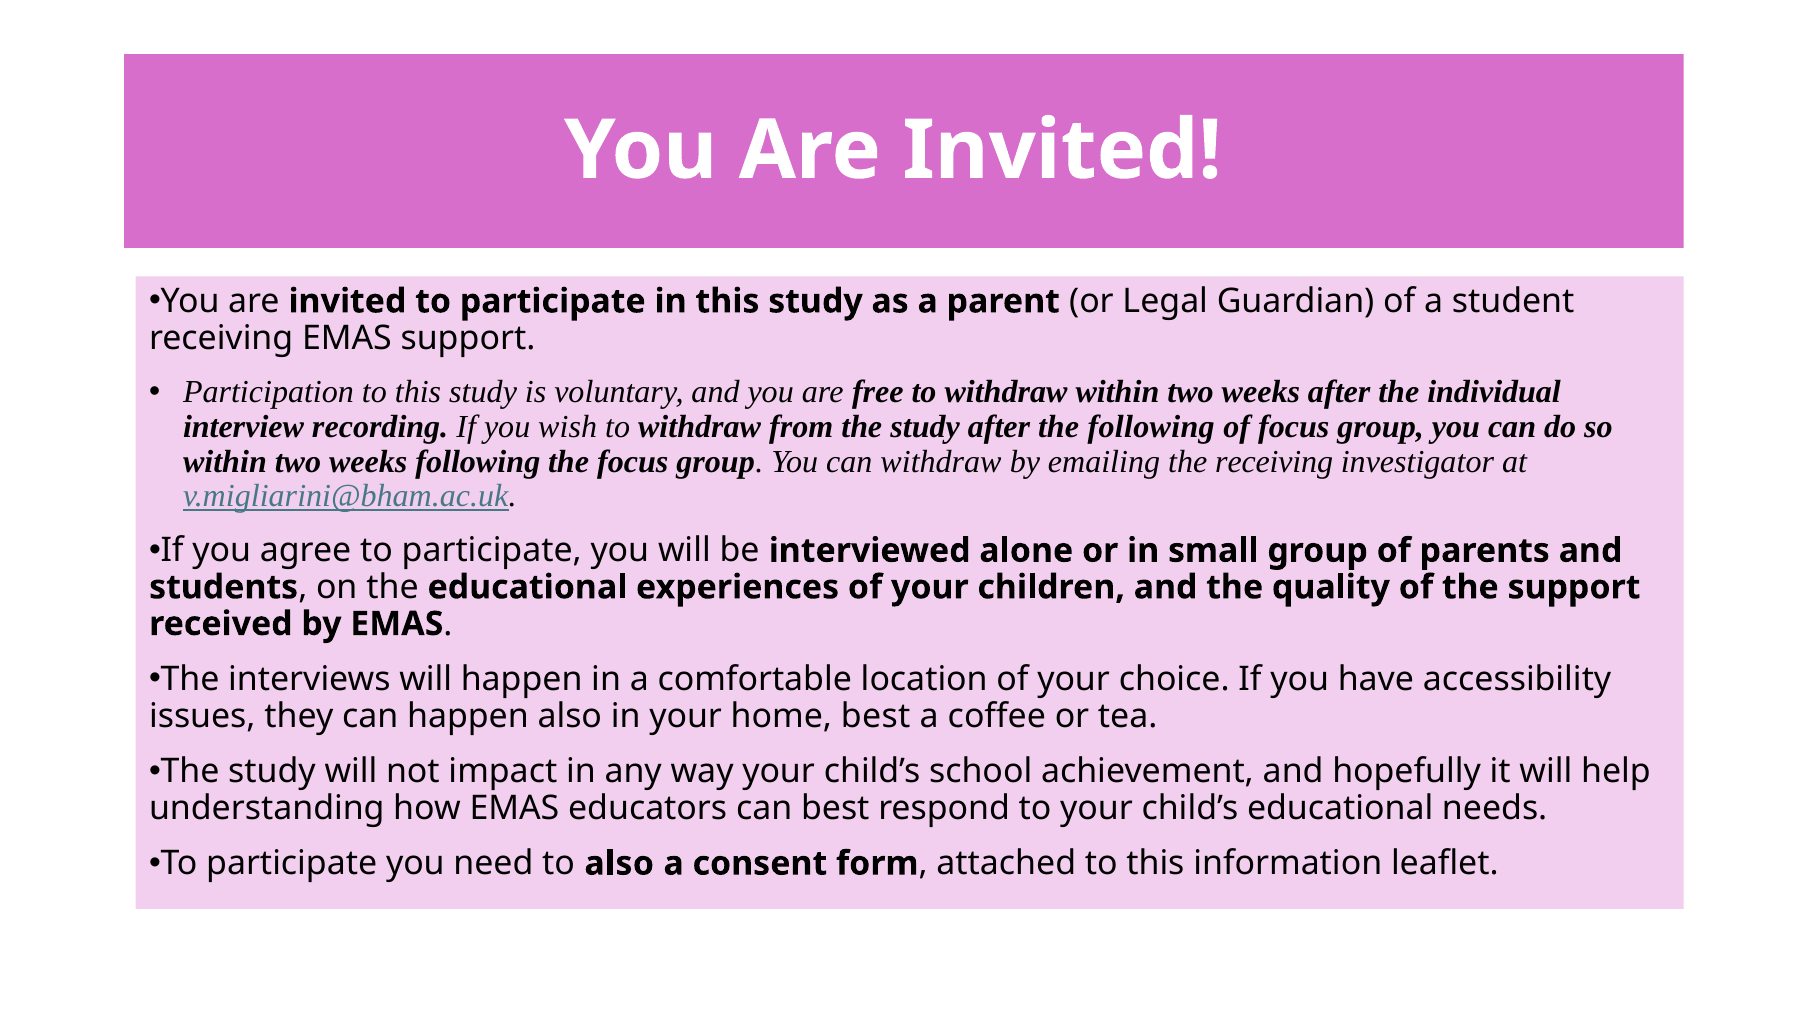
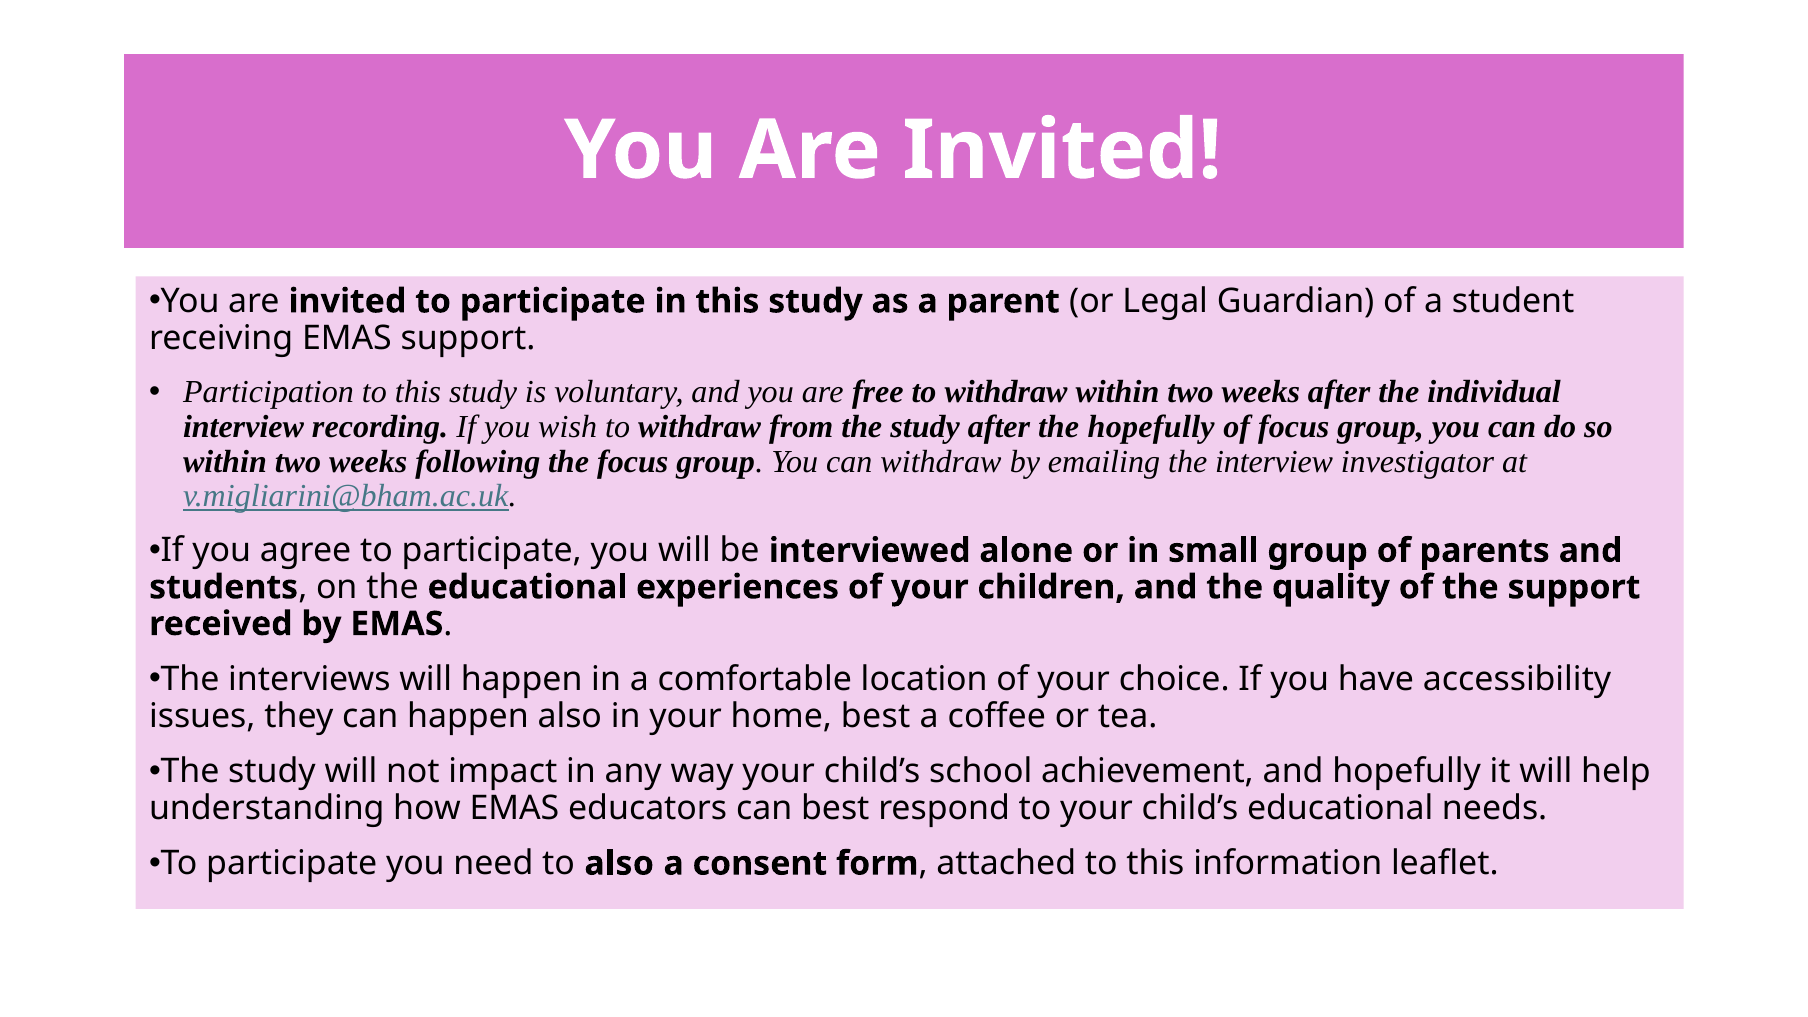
the following: following -> hopefully (1151, 427)
the receiving: receiving -> interview (1274, 462)
